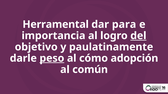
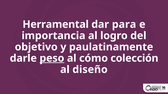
del underline: present -> none (138, 36)
adopción: adopción -> colección (134, 59)
común: común -> diseño (90, 70)
